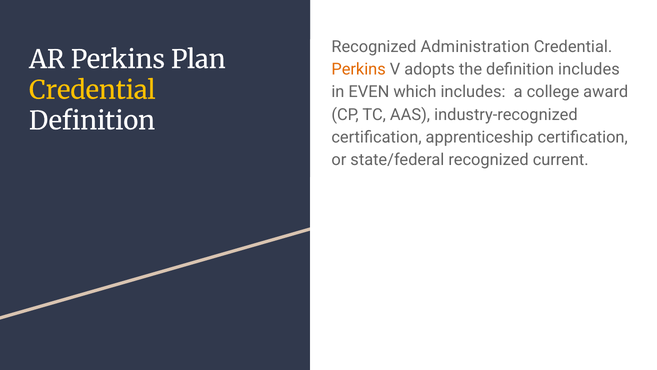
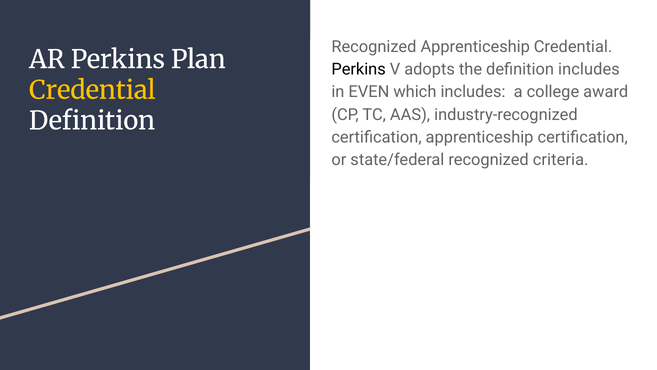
Recognized Administration: Administration -> Apprenticeship (475, 47)
Perkins colour: orange -> black (359, 69)
current: current -> criteria (561, 160)
